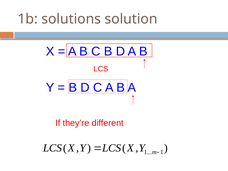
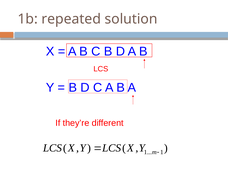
solutions: solutions -> repeated (71, 19)
